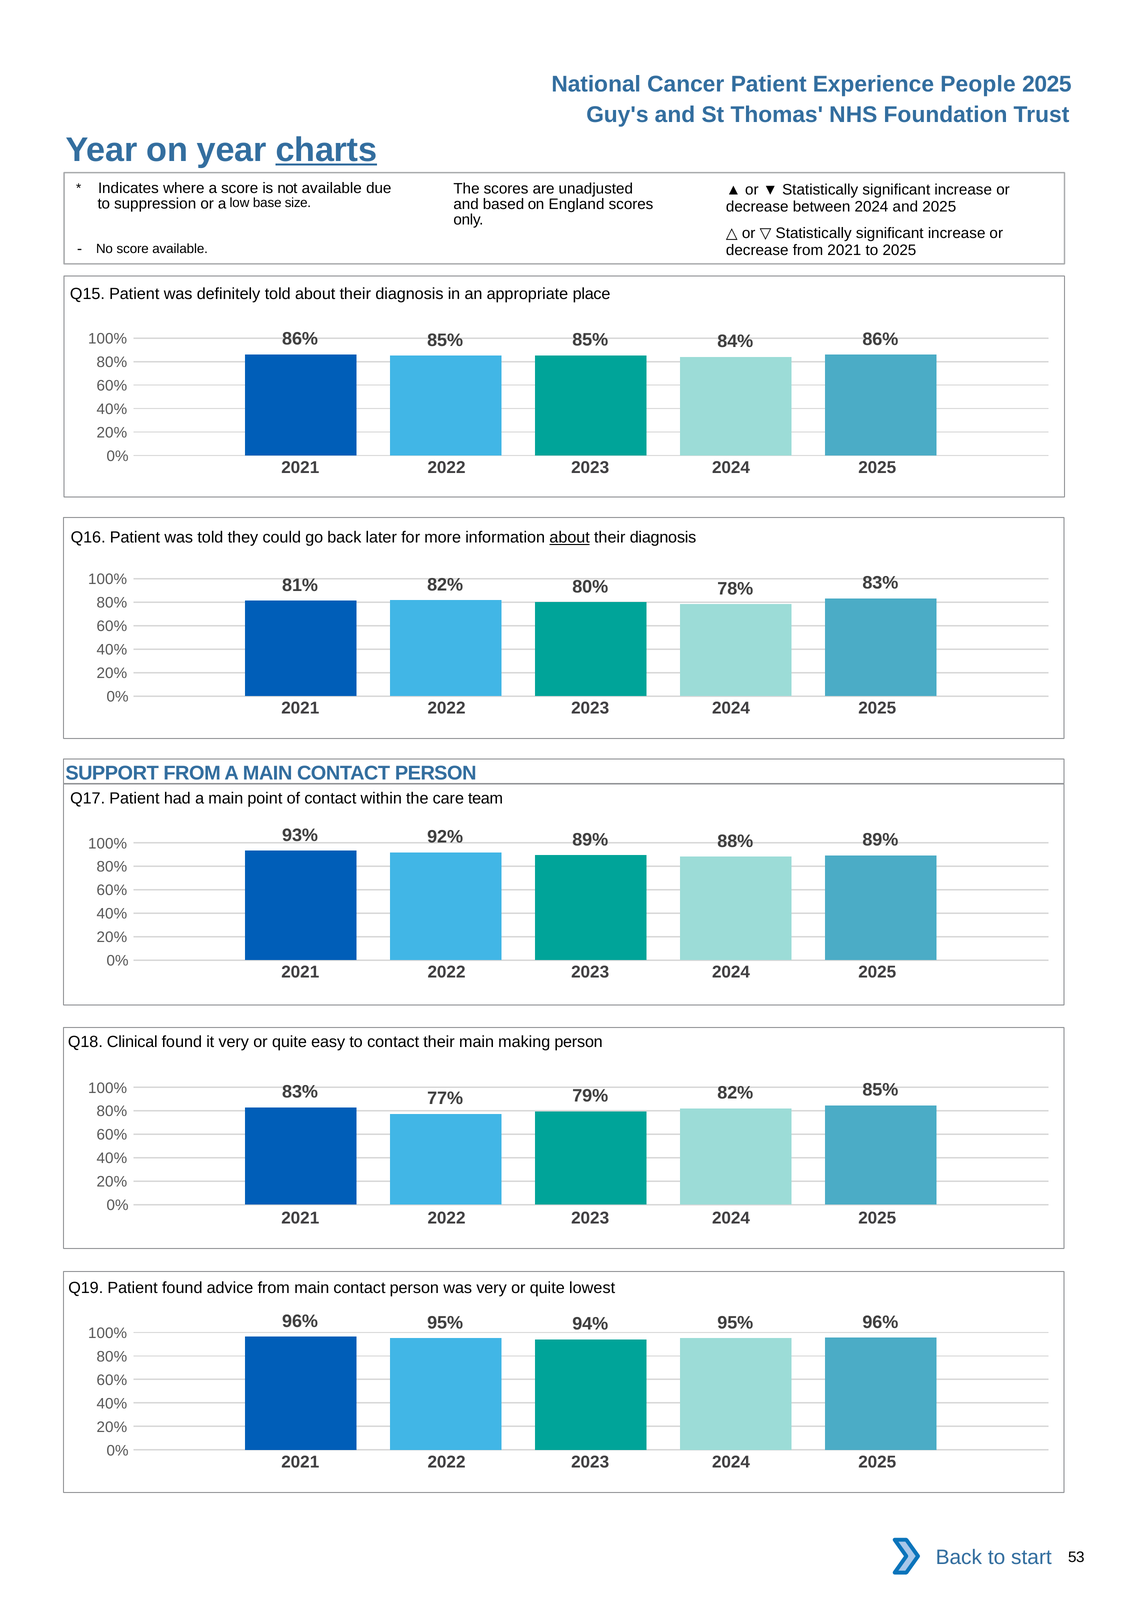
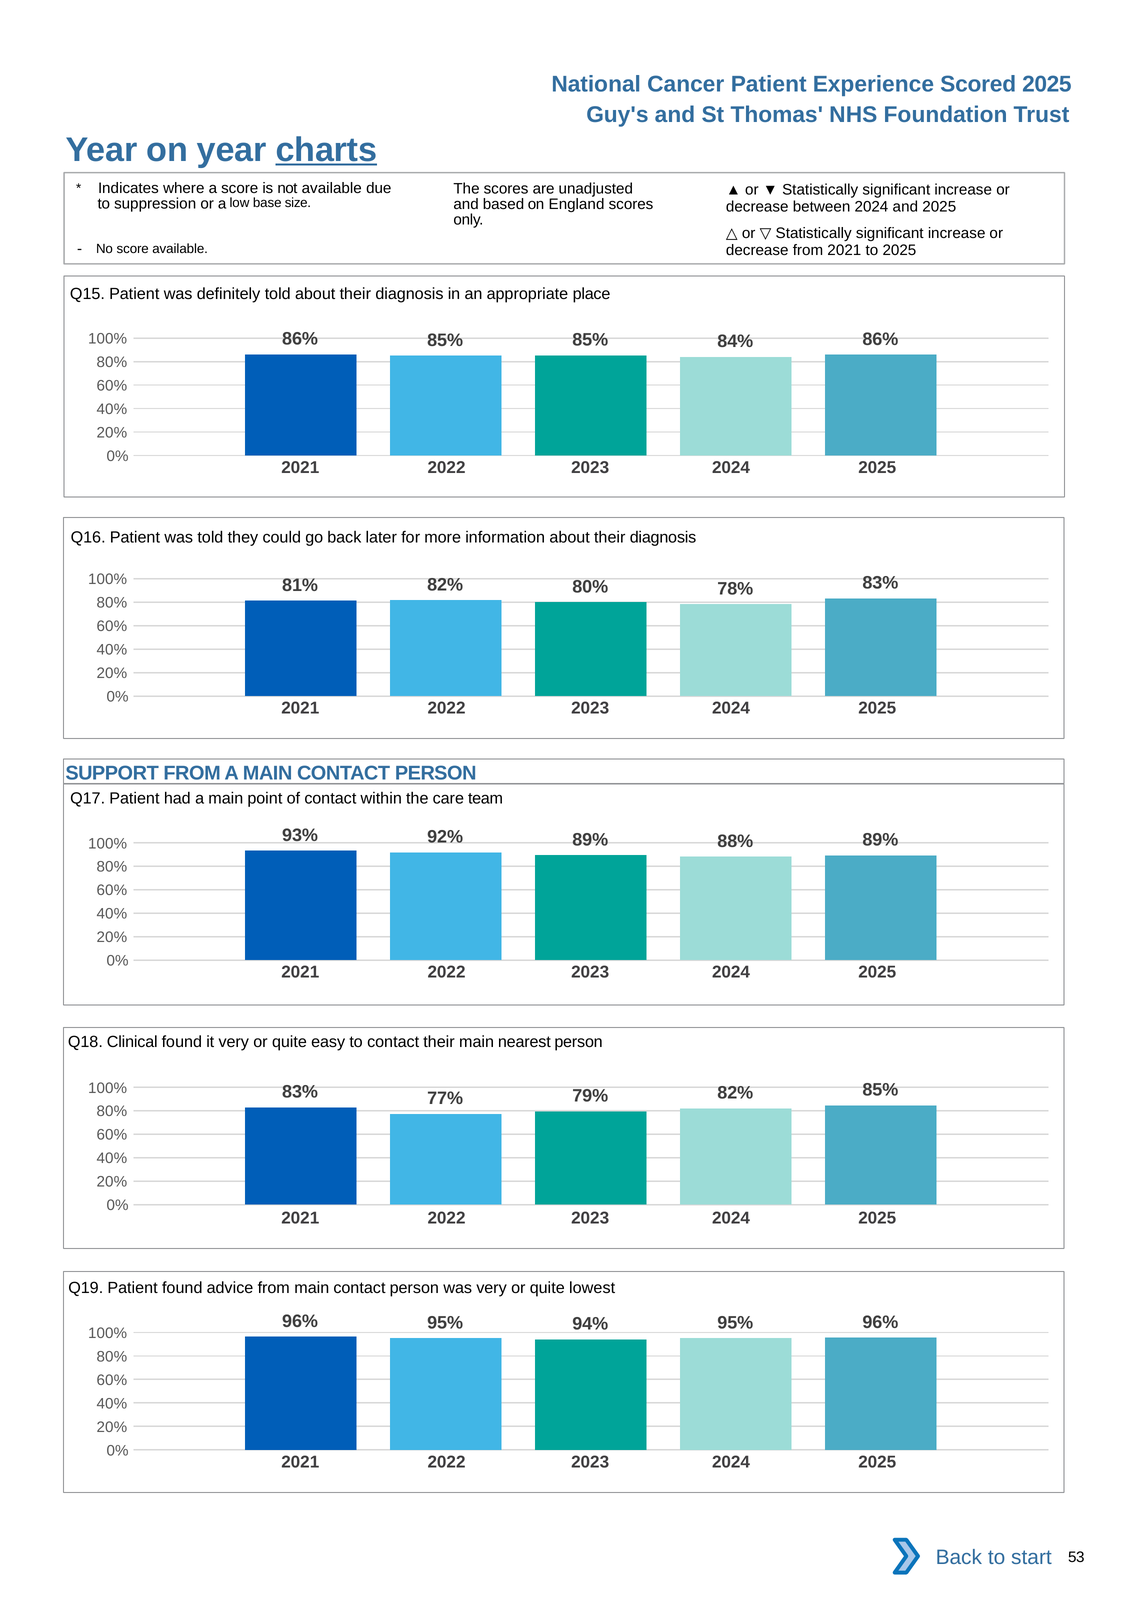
People: People -> Scored (978, 84)
about underline: present -> none (570, 538)
making: making -> nearest (524, 1042)
